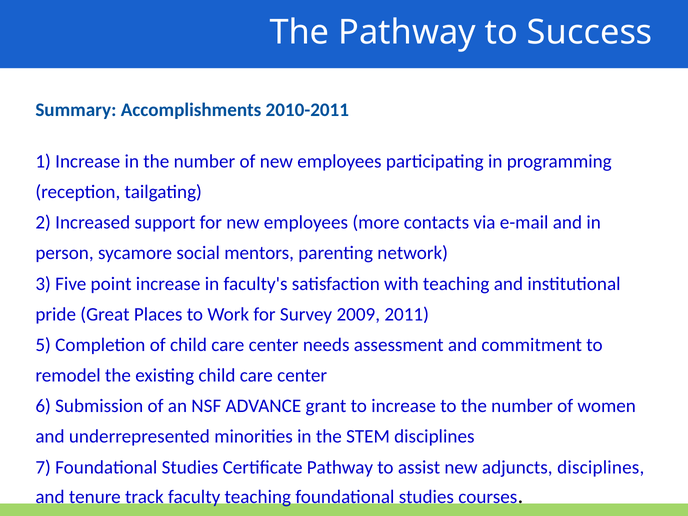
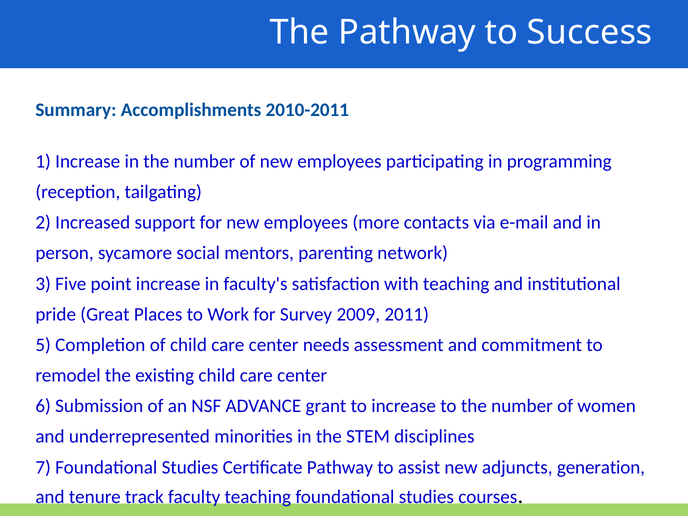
adjuncts disciplines: disciplines -> generation (601, 467)
